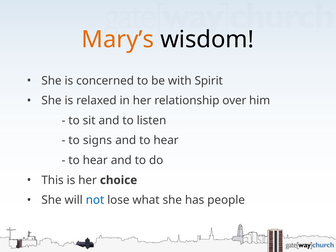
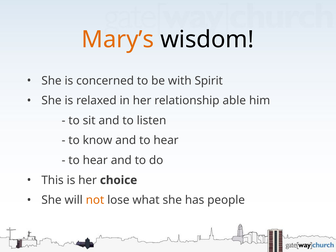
over: over -> able (234, 101)
signs: signs -> know (97, 140)
not colour: blue -> orange (95, 200)
